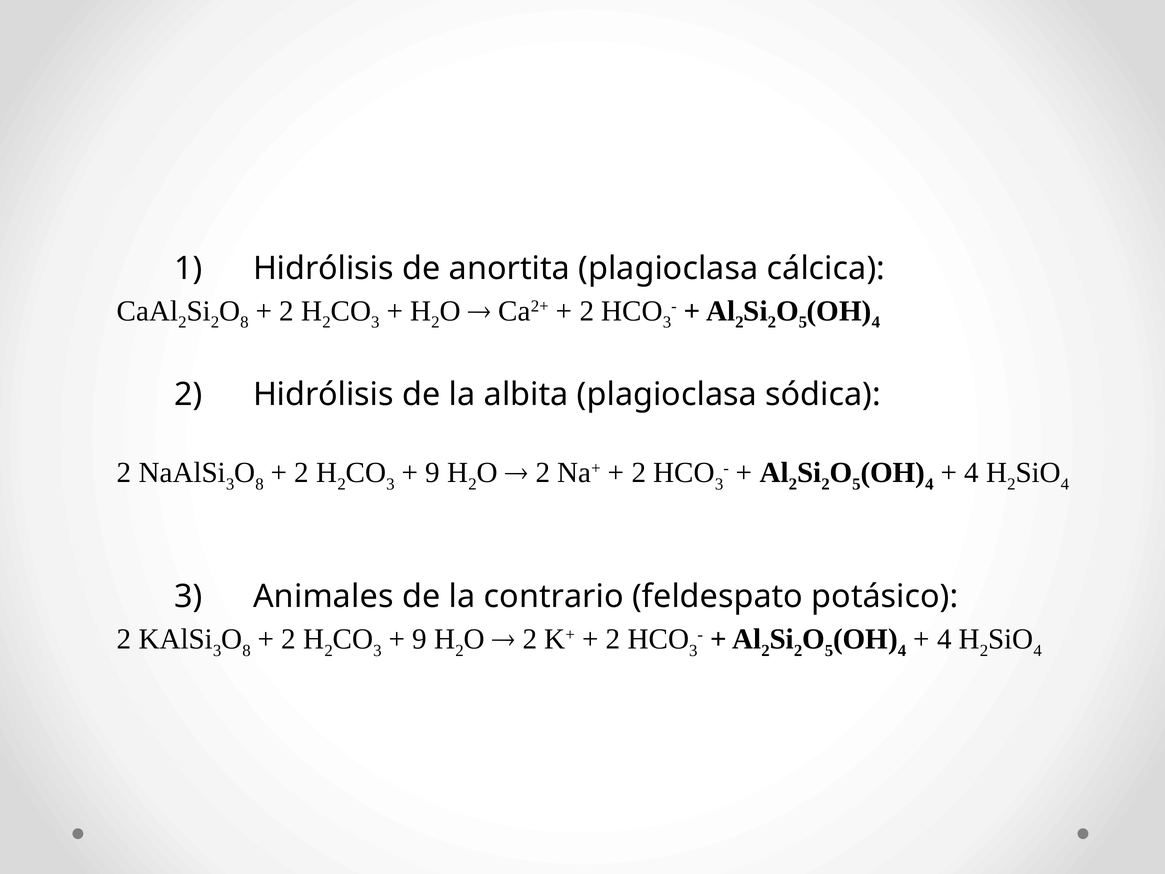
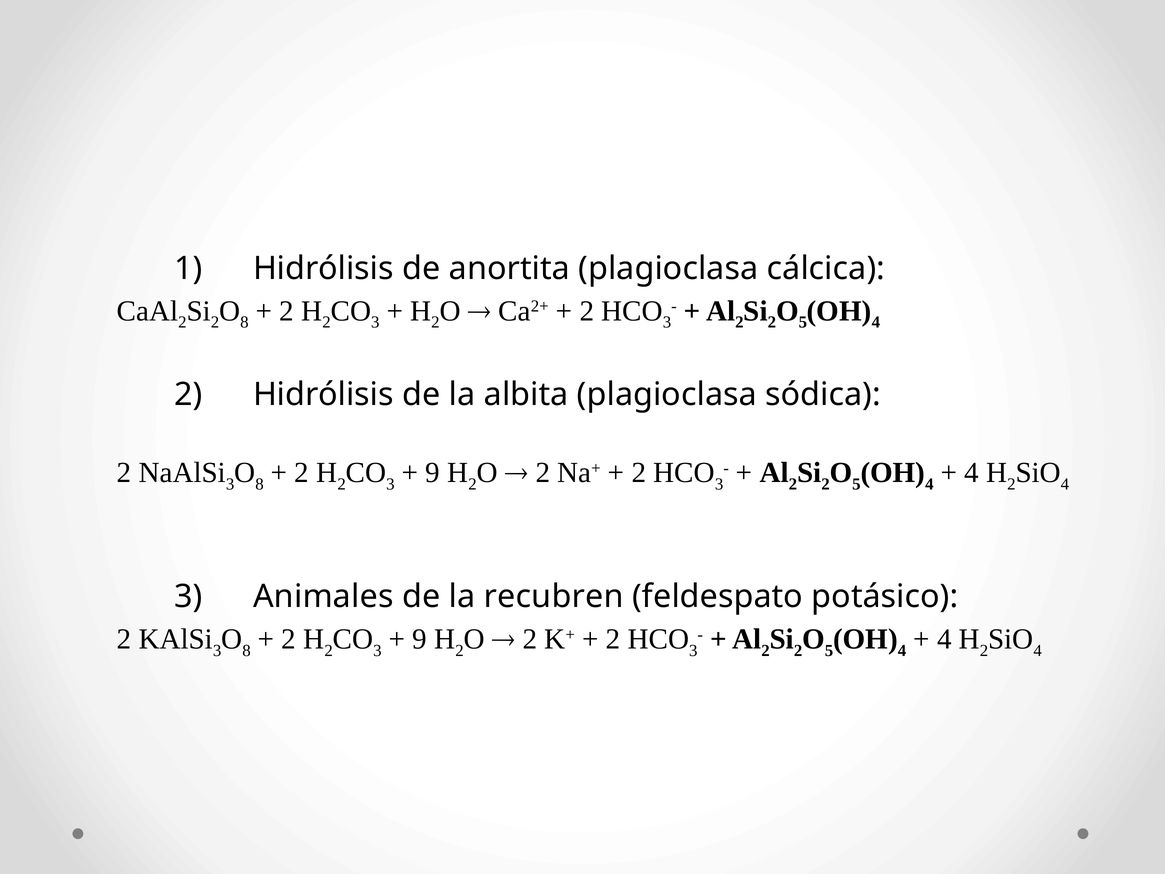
contrario: contrario -> recubren (554, 597)
